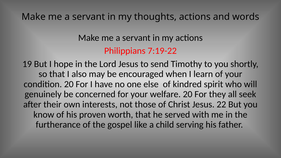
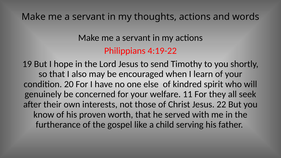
7:19-22: 7:19-22 -> 4:19-22 (162, 51)
welfare 20: 20 -> 11 (188, 94)
